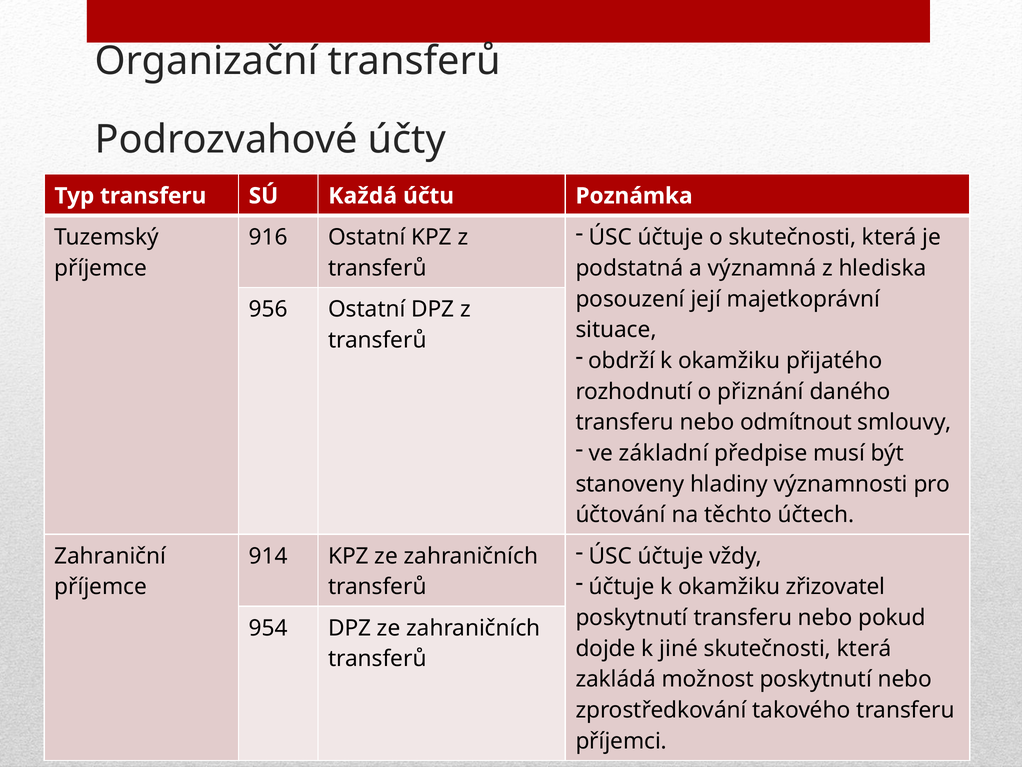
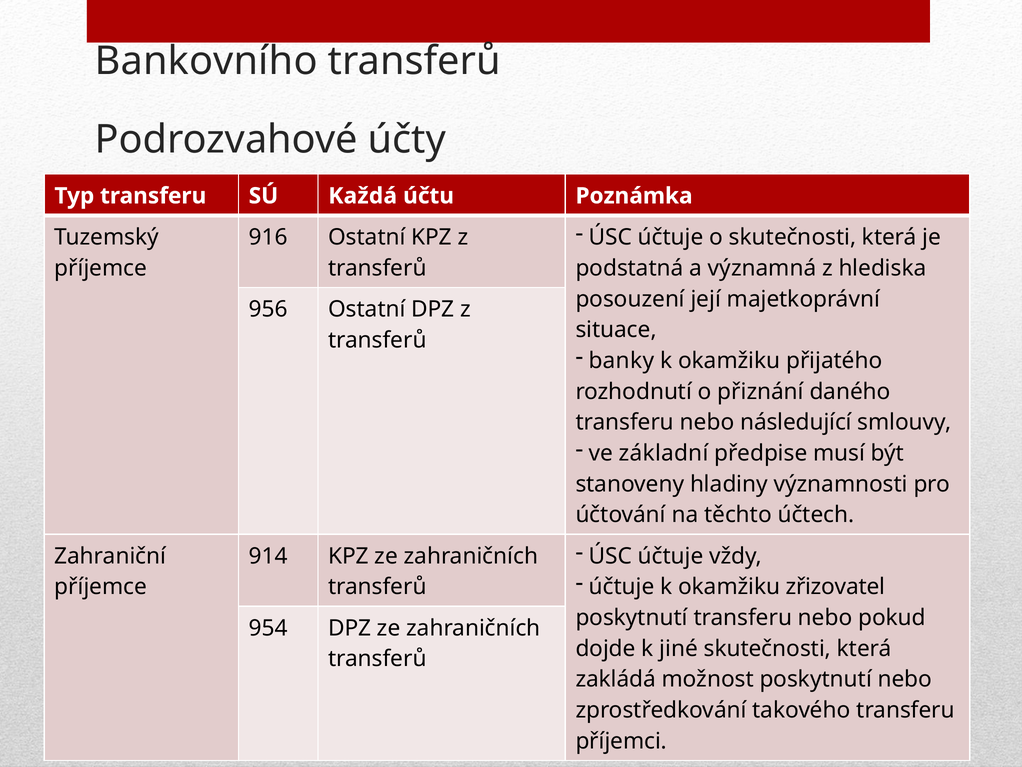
Organizační: Organizační -> Bankovního (206, 61)
obdrží: obdrží -> banky (621, 361)
odmítnout: odmítnout -> následující (796, 422)
